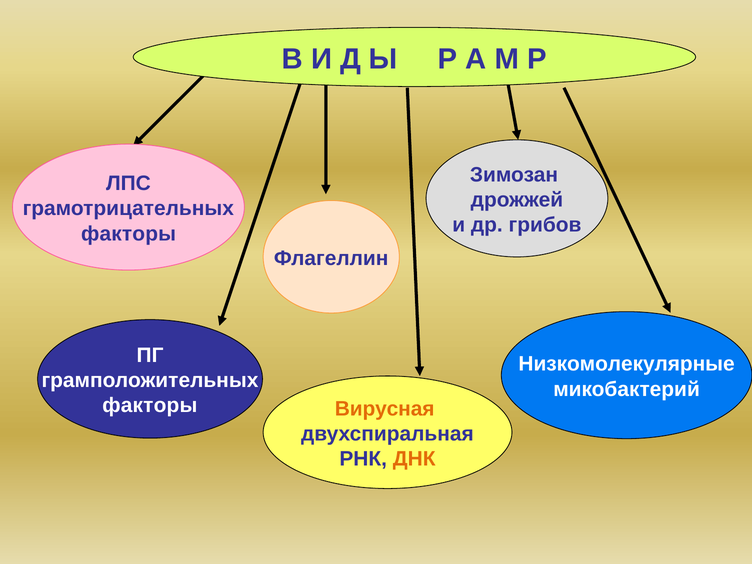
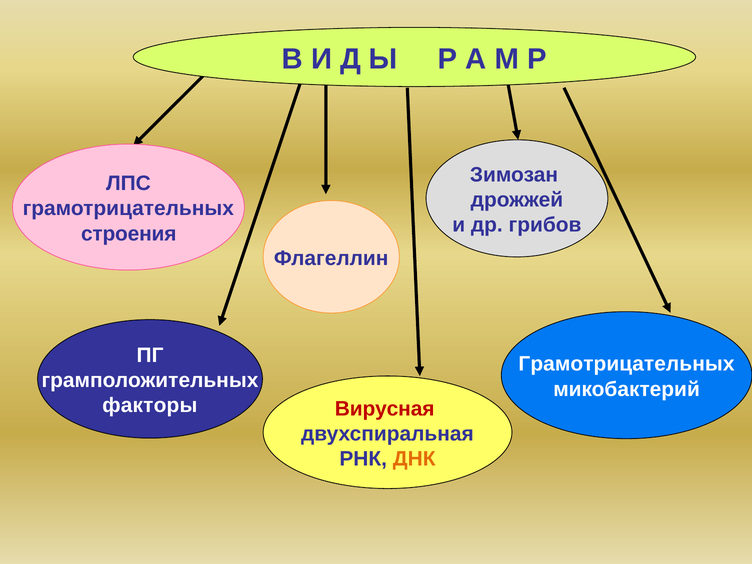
факторы: факторы -> строения (129, 234)
Низкомолекулярные: Низкомолекулярные -> Грамотрицательных (626, 364)
Вирусная colour: orange -> red (385, 409)
